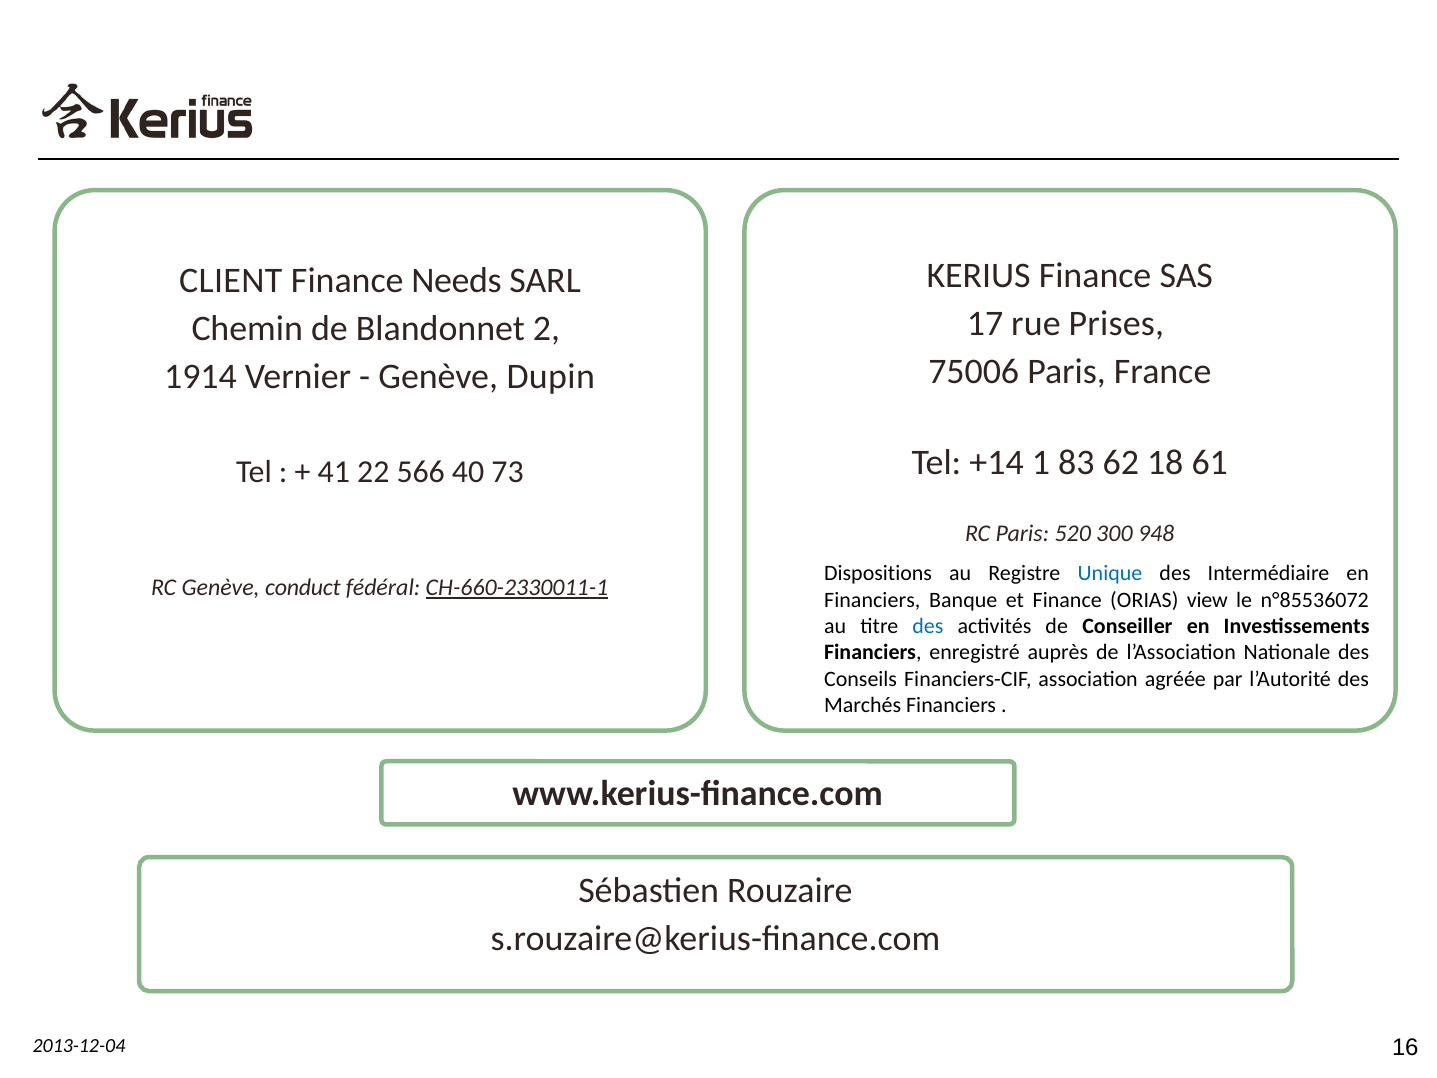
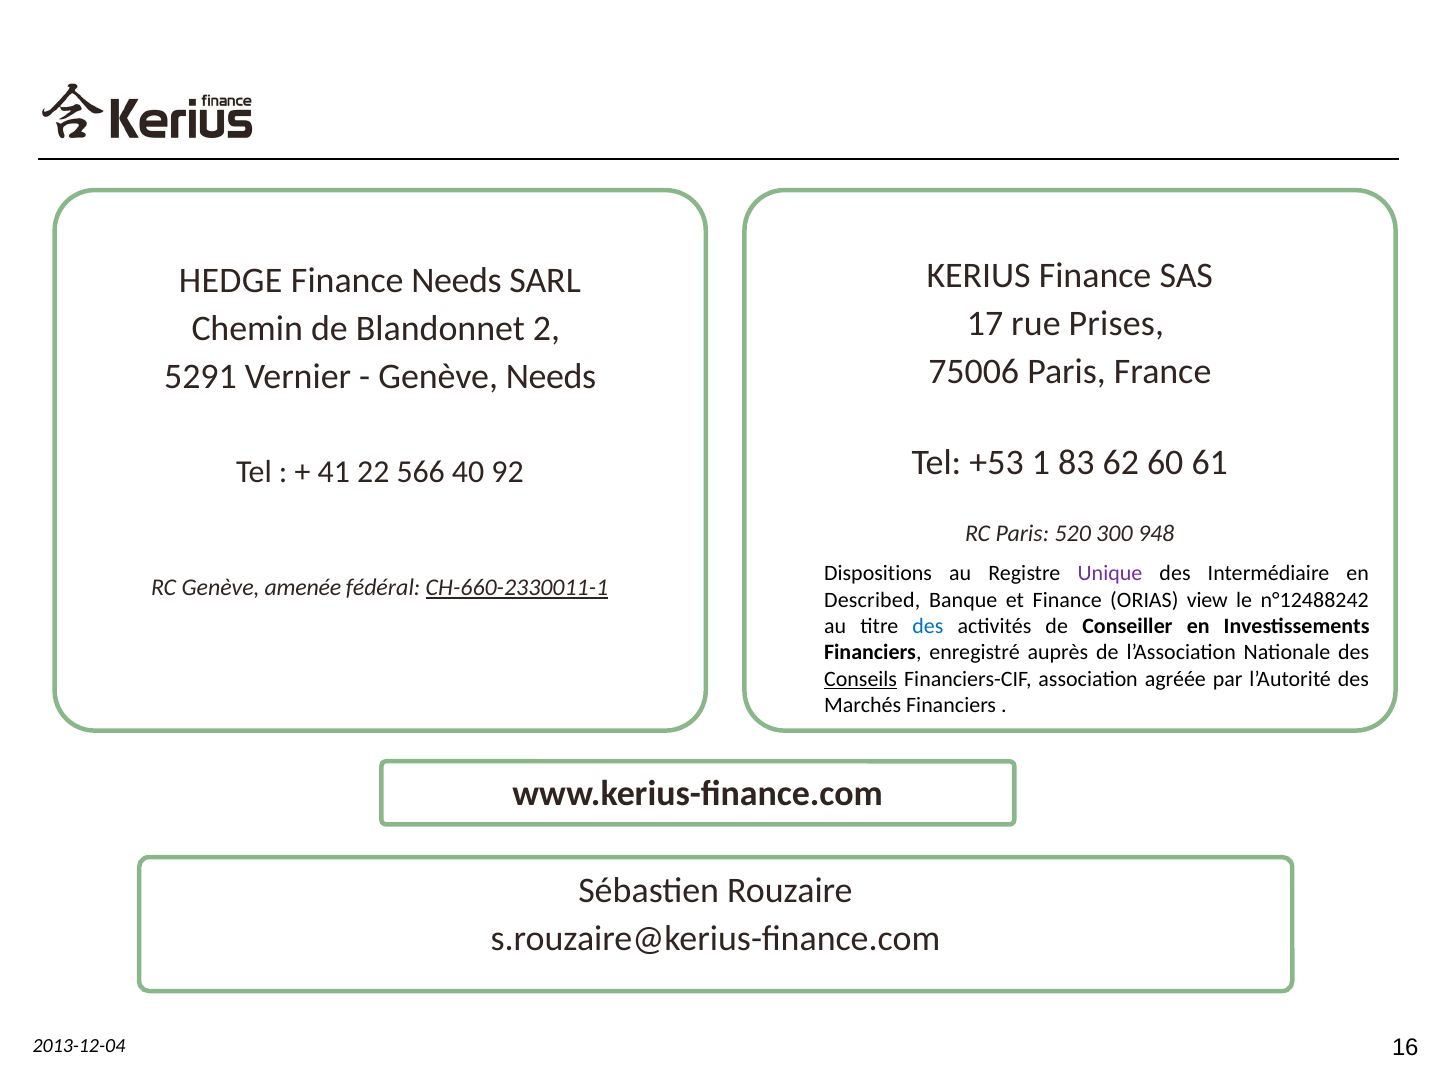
CLIENT: CLIENT -> HEDGE (231, 281)
1914: 1914 -> 5291 (200, 377)
Genève Dupin: Dupin -> Needs (551, 377)
+14: +14 -> +53 (997, 463)
18: 18 -> 60 (1165, 463)
73: 73 -> 92 (508, 471)
Unique colour: blue -> purple (1110, 573)
conduct: conduct -> amenée (303, 587)
Financiers: Financiers -> Described (872, 600)
n°85536072: n°85536072 -> n°12488242 (1315, 600)
Conseils underline: none -> present (861, 679)
